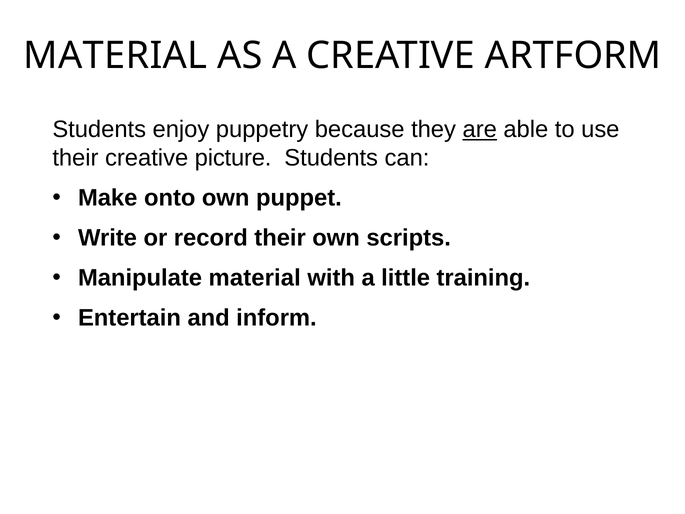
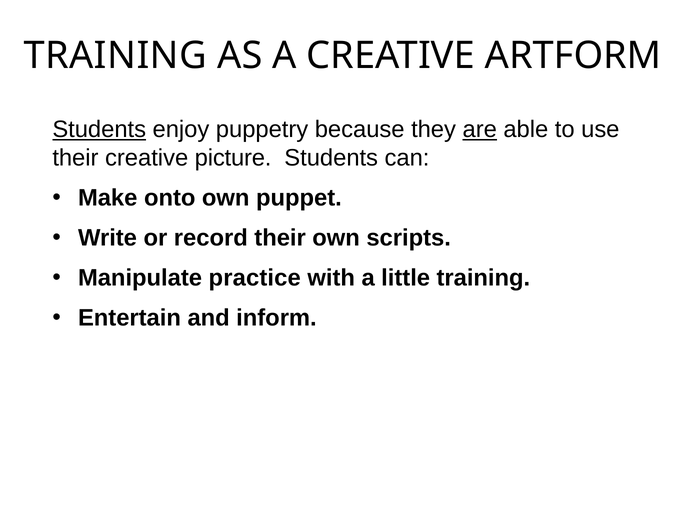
MATERIAL: MATERIAL -> TRAINING (115, 56)
Students underline: none -> present (99, 129)
Manipulate material: material -> practice (255, 278)
